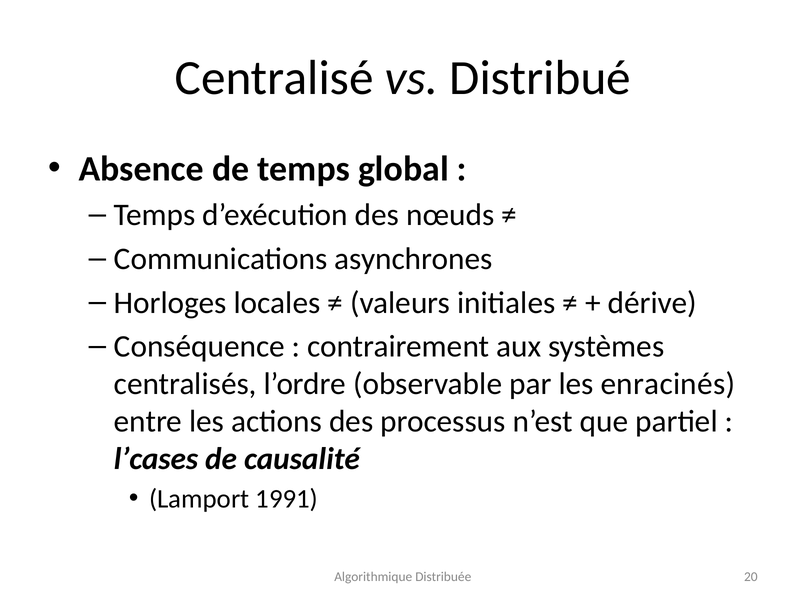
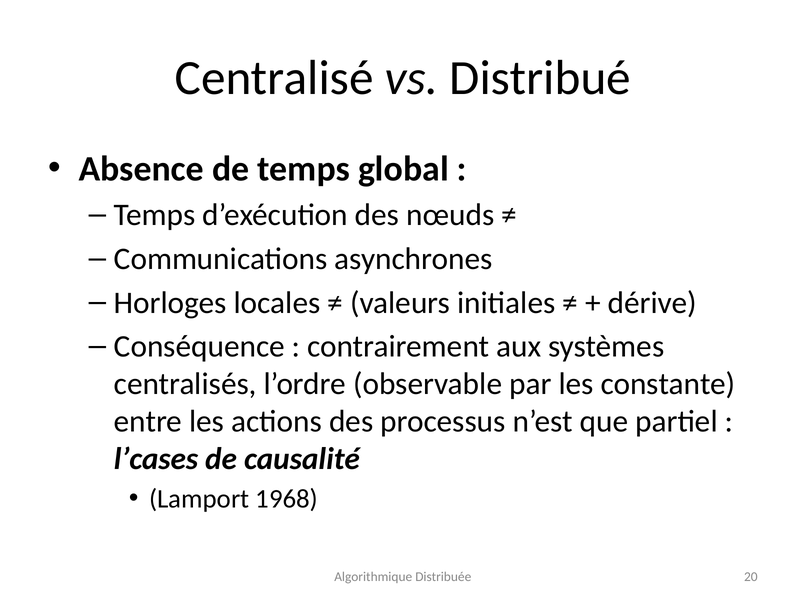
enracinés: enracinés -> constante (668, 384)
1991: 1991 -> 1968 (287, 499)
